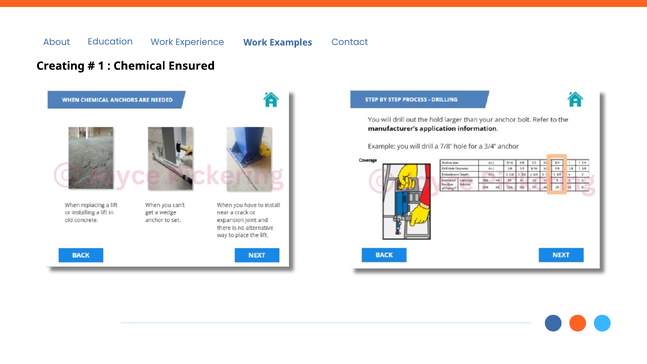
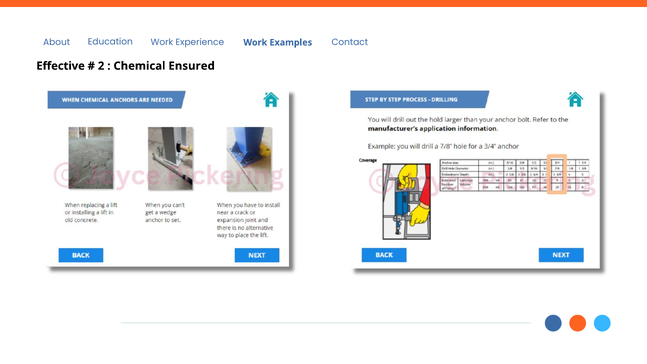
Creating: Creating -> Effective (61, 66)
1: 1 -> 2 (101, 66)
